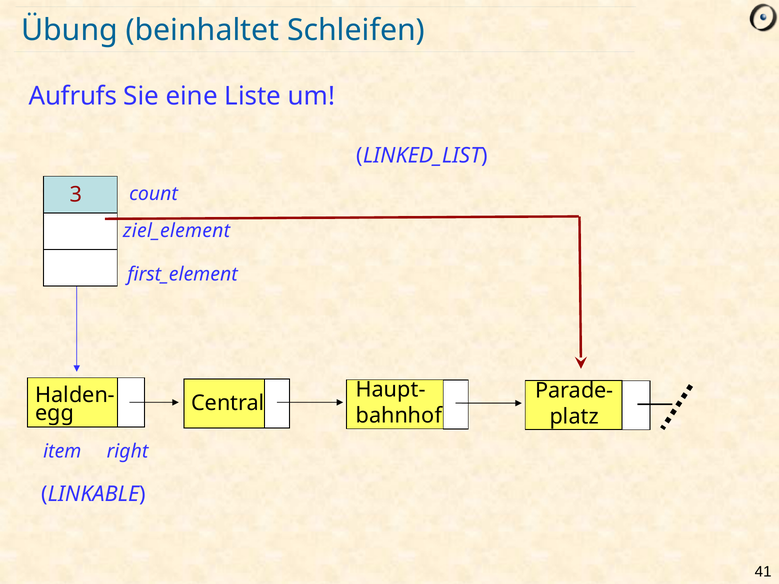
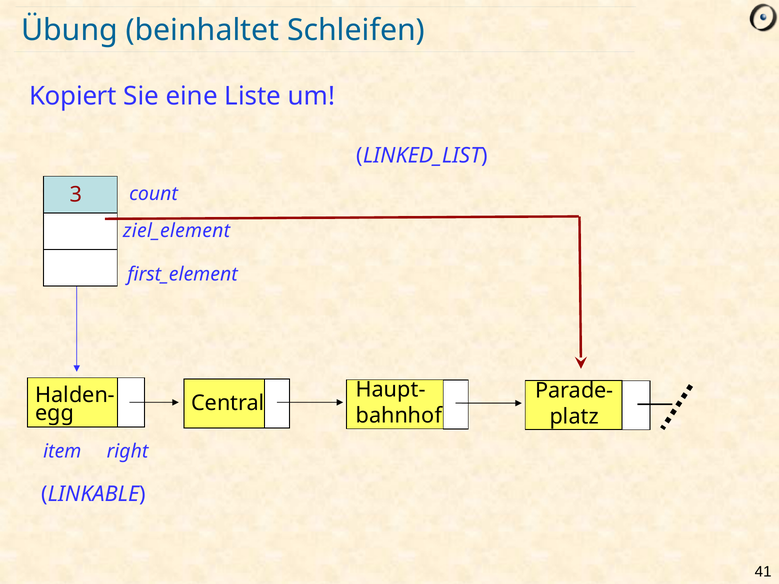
Aufrufs: Aufrufs -> Kopiert (73, 96)
